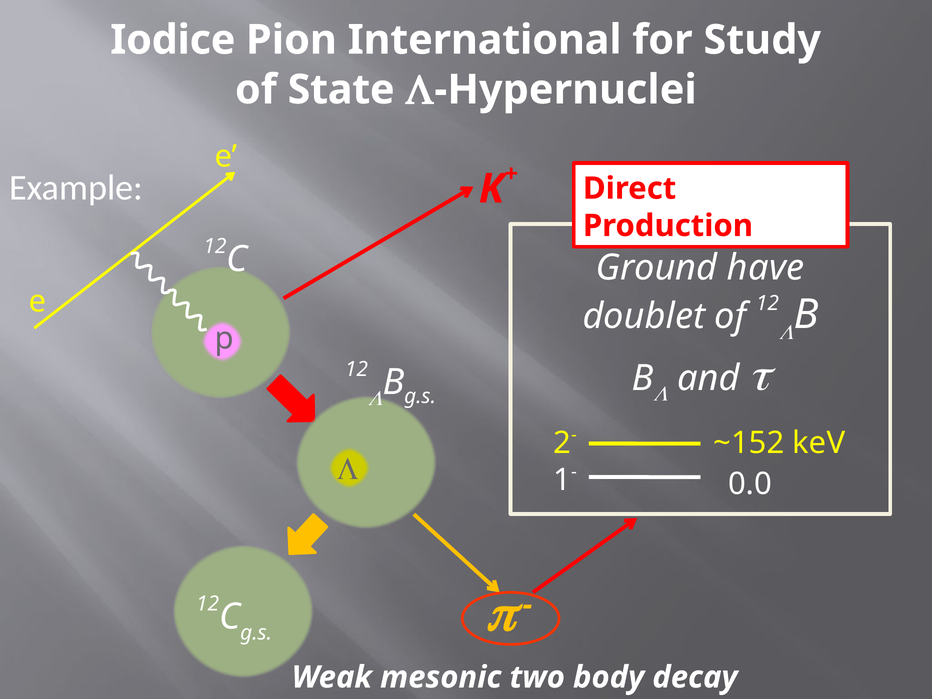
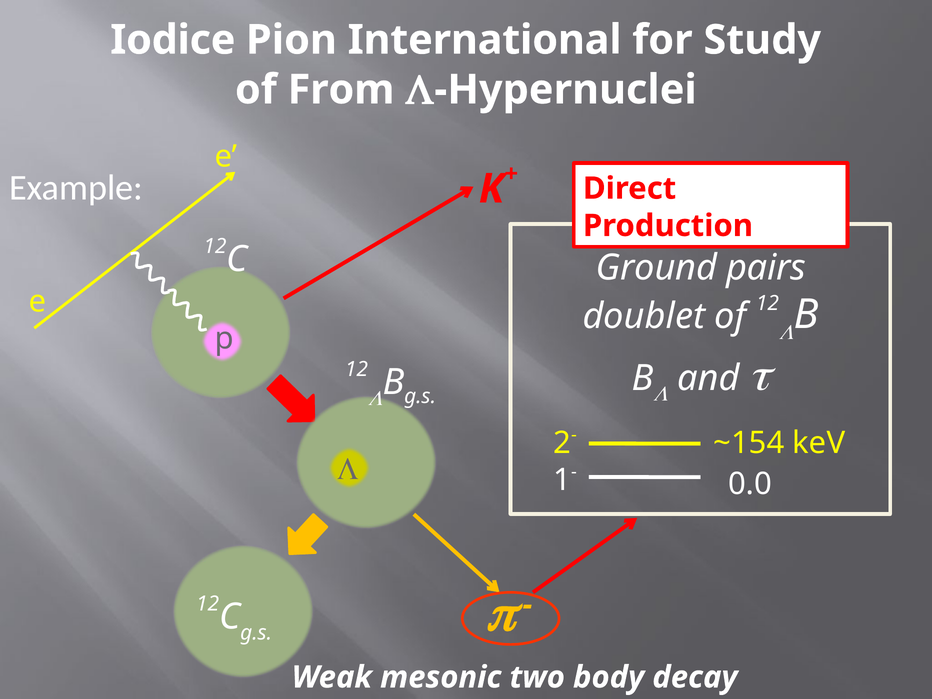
State: State -> From (341, 90)
have: have -> pairs (766, 268)
~152: ~152 -> ~154 (749, 443)
